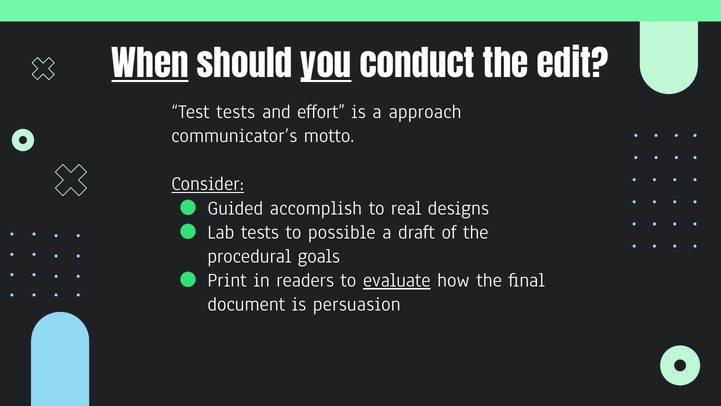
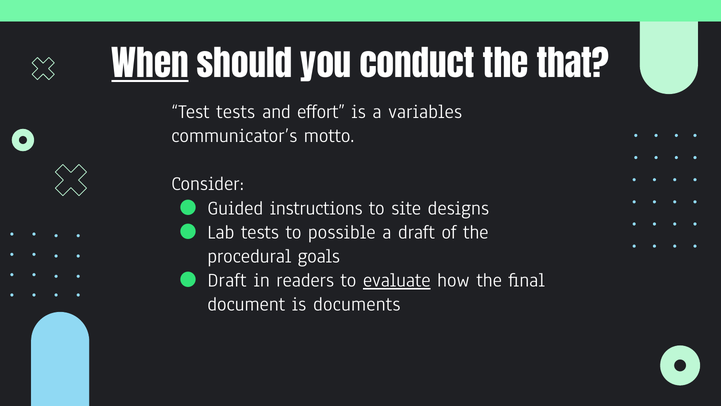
you underline: present -> none (326, 66)
edit: edit -> that (573, 66)
approach: approach -> variables (425, 112)
Consider underline: present -> none (208, 184)
accomplish: accomplish -> instructions (316, 208)
real: real -> site (406, 208)
Print: Print -> Draft (227, 280)
persuasion: persuasion -> documents (357, 304)
